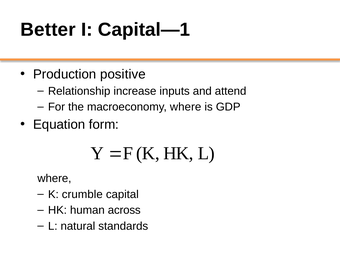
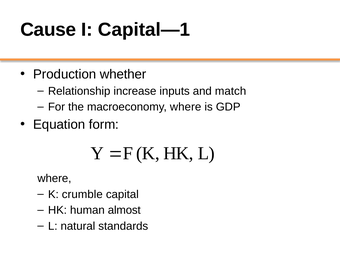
Better: Better -> Cause (48, 30)
positive: positive -> whether (123, 74)
attend: attend -> match (231, 91)
across: across -> almost (124, 210)
